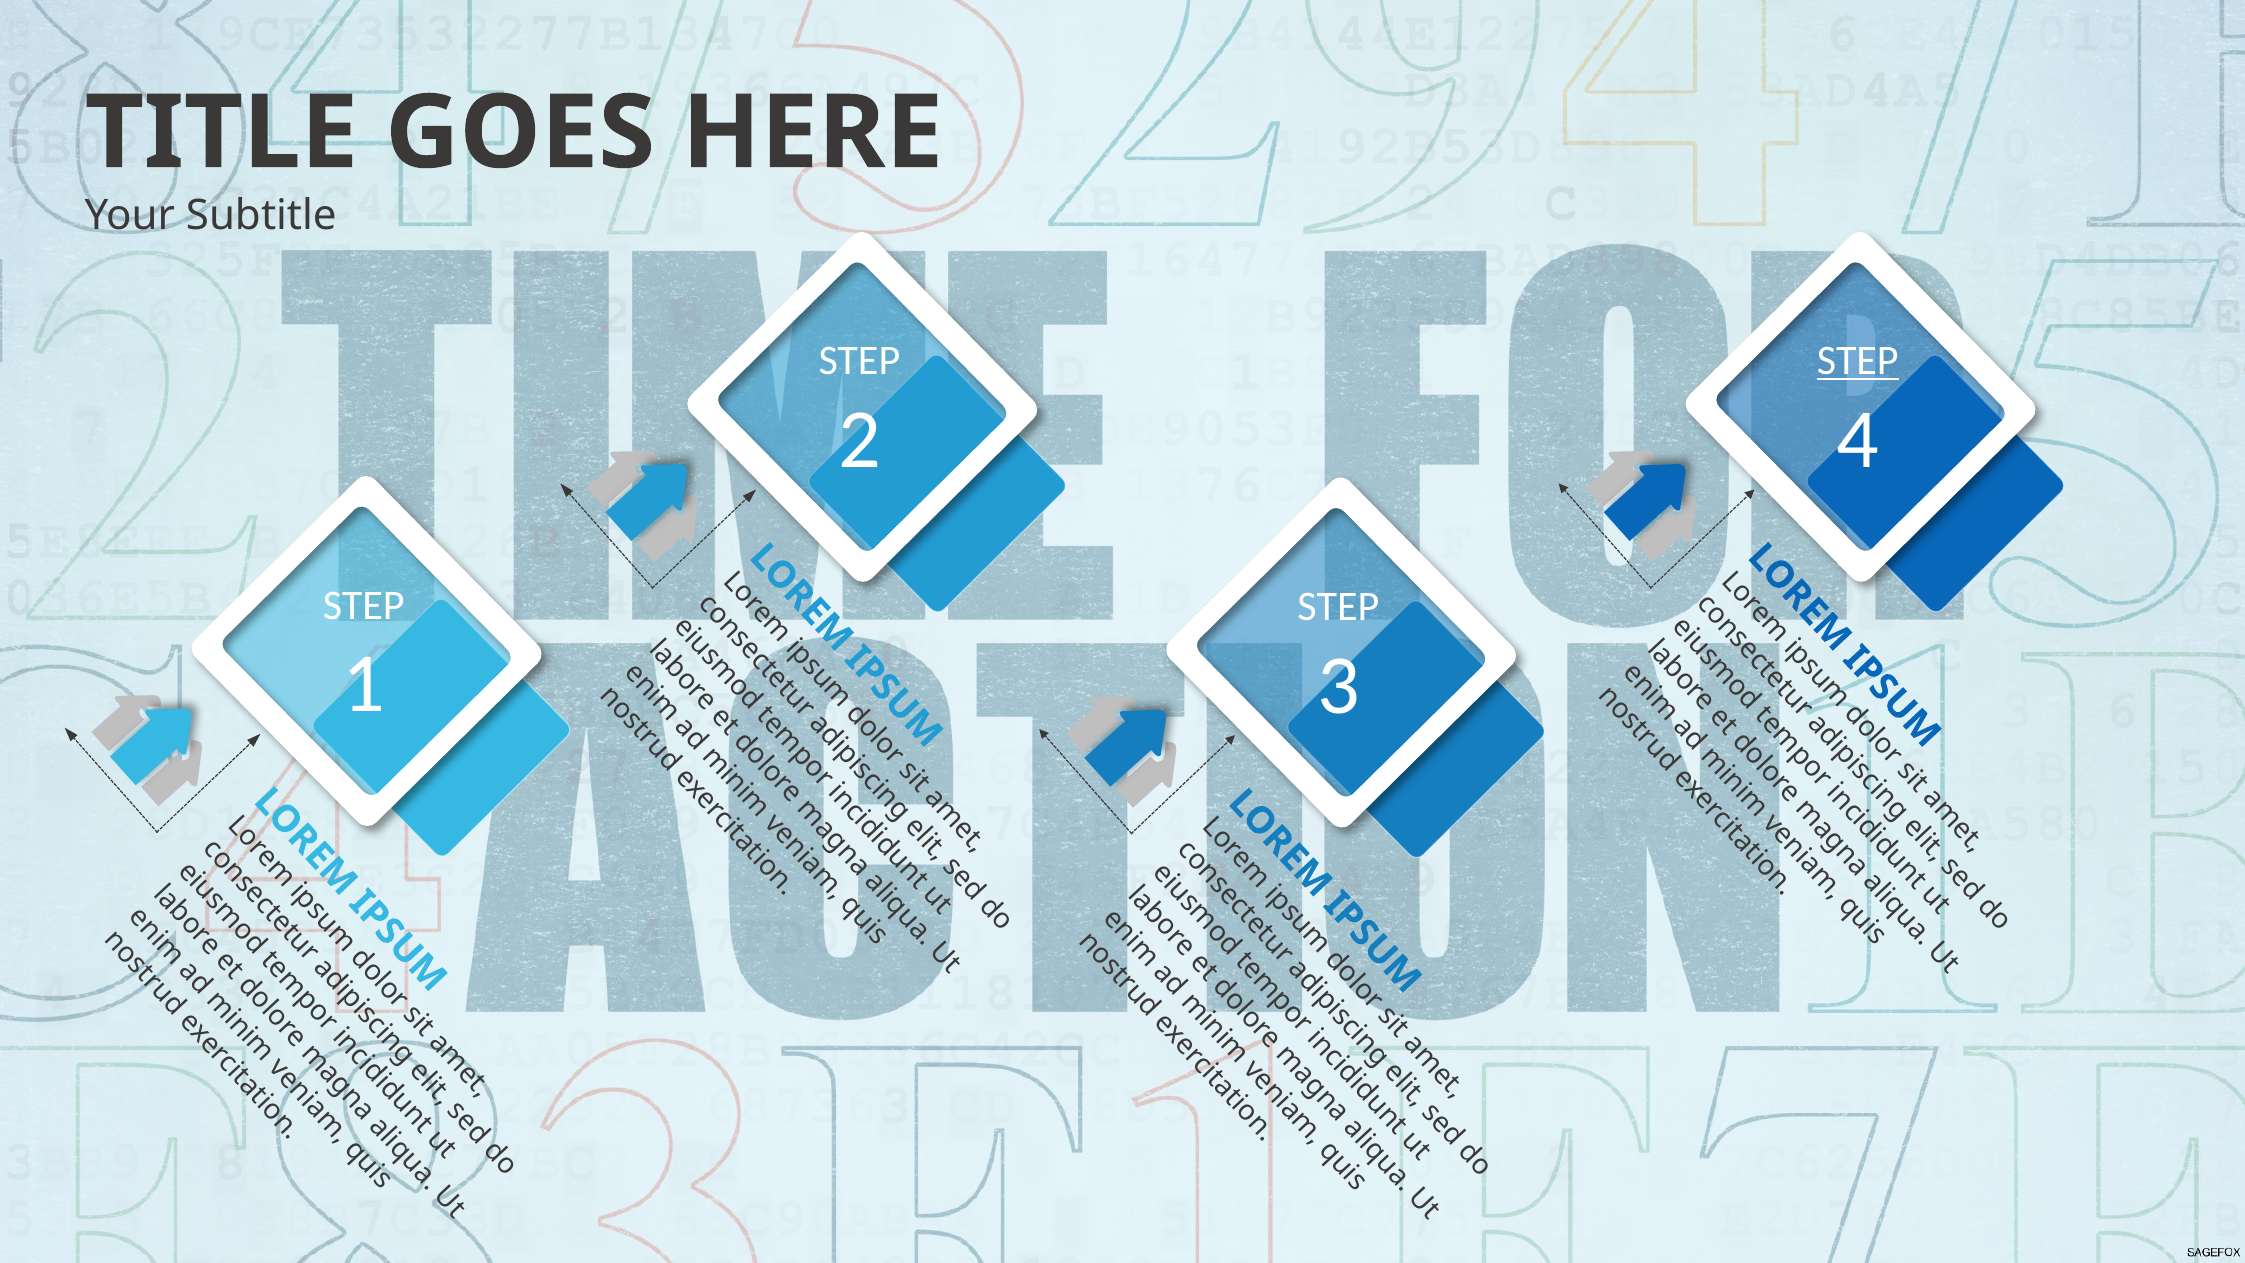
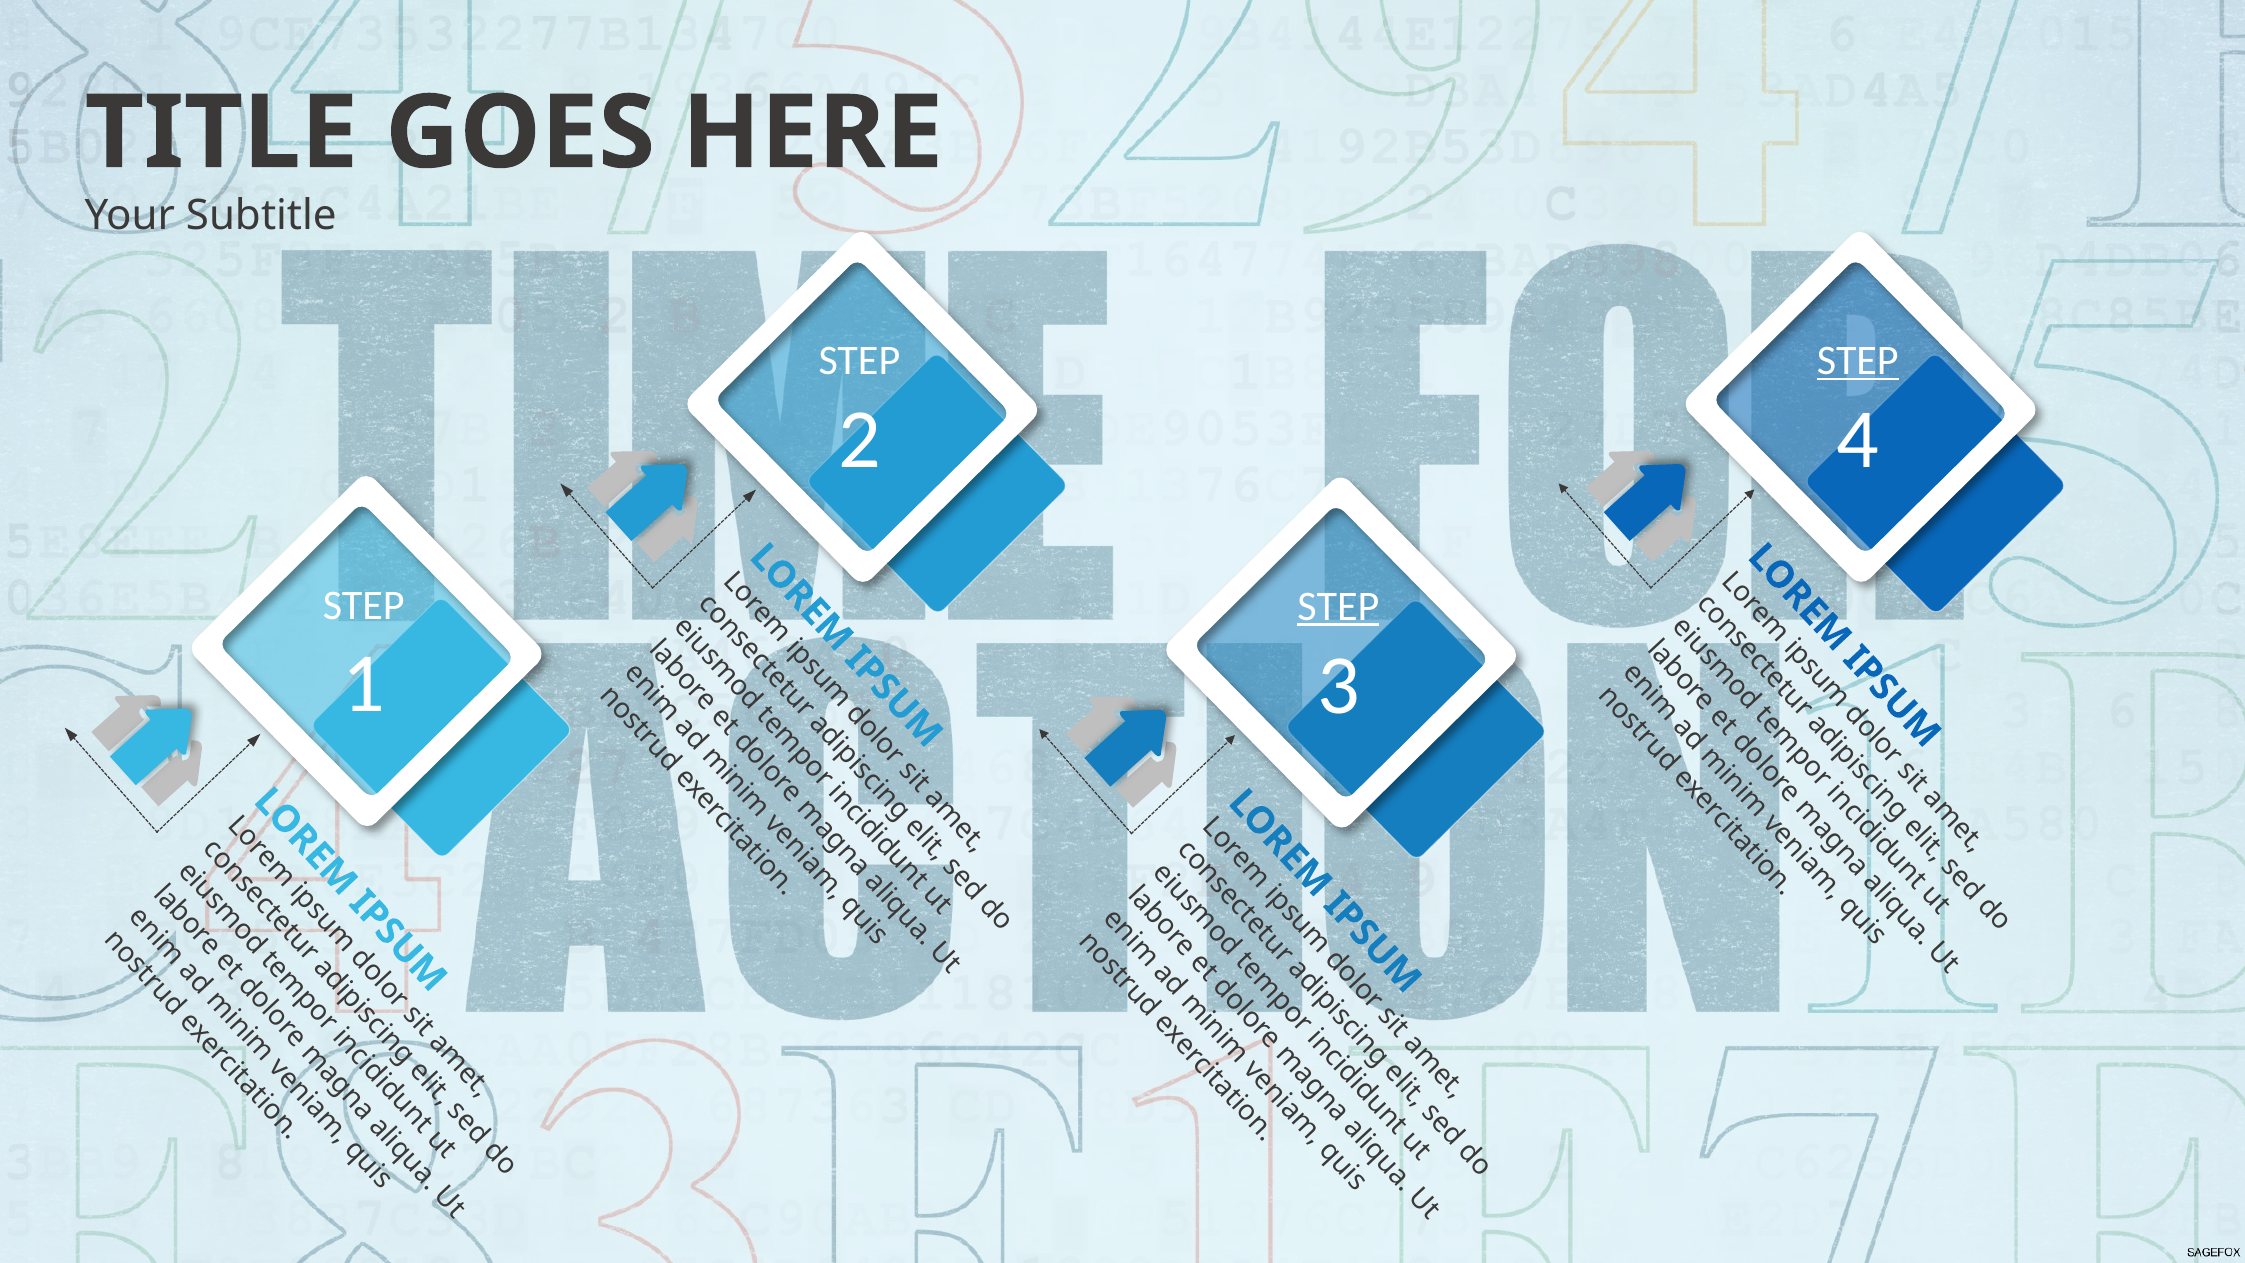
STEP underline: none -> present (1338, 607)
